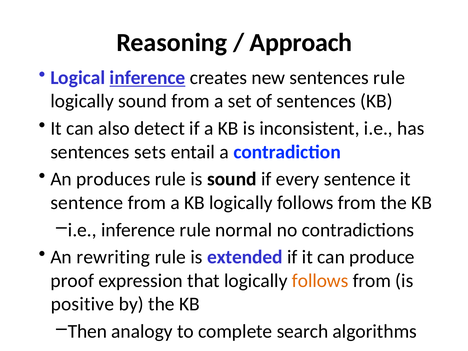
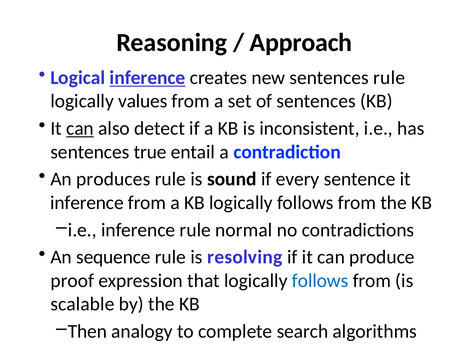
logically sound: sound -> values (143, 101)
can underline: none -> present (80, 129)
sets: sets -> true (150, 152)
sentence: sentence -> inference (87, 203)
rewriting: rewriting -> sequence (113, 257)
extended: extended -> resolving (245, 257)
follows colour: orange -> blue (320, 281)
positive: positive -> scalable (82, 304)
